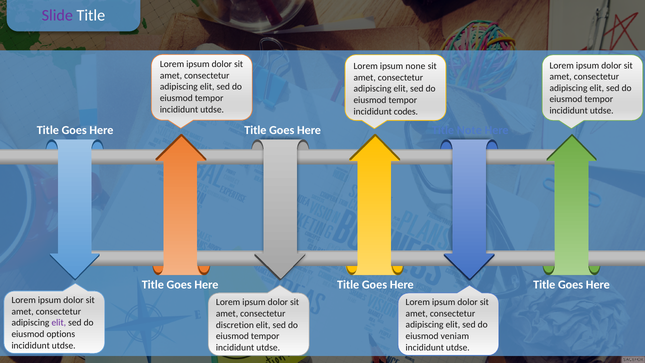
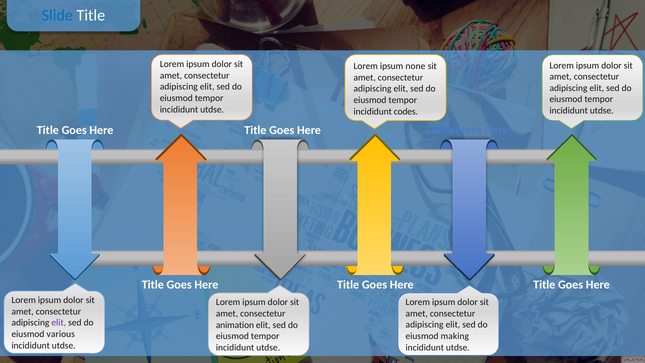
Slide colour: purple -> blue (57, 15)
discretion: discretion -> animation (235, 325)
options: options -> various (61, 334)
veniam: veniam -> making (455, 336)
